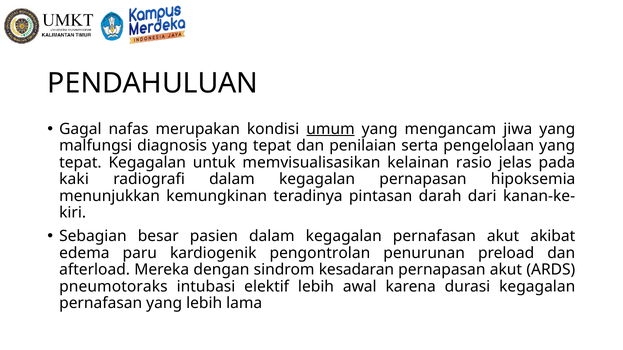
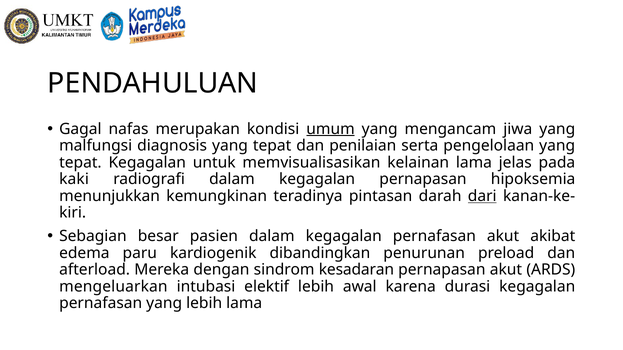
kelainan rasio: rasio -> lama (474, 163)
dari underline: none -> present (482, 196)
pengontrolan: pengontrolan -> dibandingkan (320, 253)
pneumotoraks: pneumotoraks -> mengeluarkan (113, 287)
